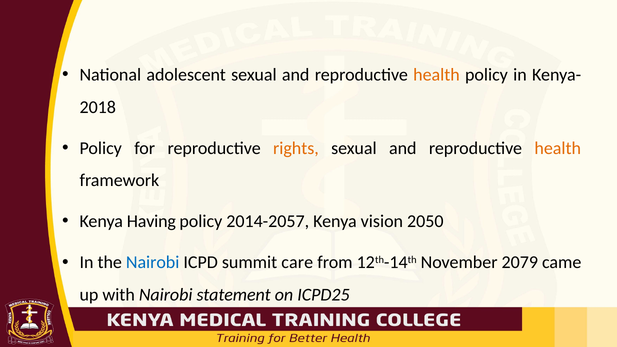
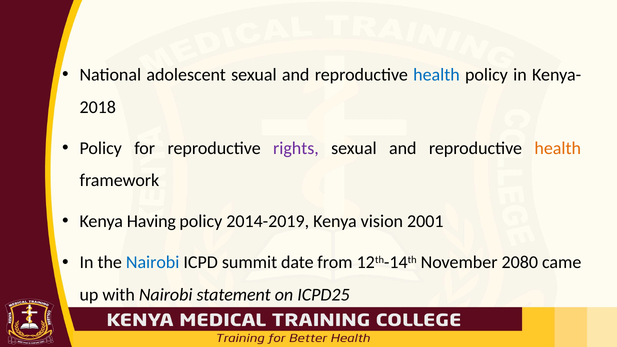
health colour: orange -> blue (436, 75)
rights colour: orange -> purple (296, 148)
2014-2057: 2014-2057 -> 2014-2019 (268, 222)
2050: 2050 -> 2001 (425, 222)
care: care -> date (297, 263)
2079: 2079 -> 2080 (520, 263)
